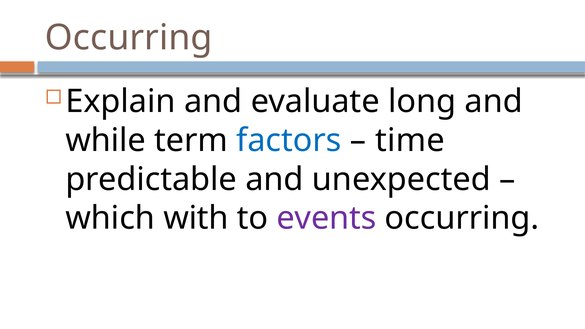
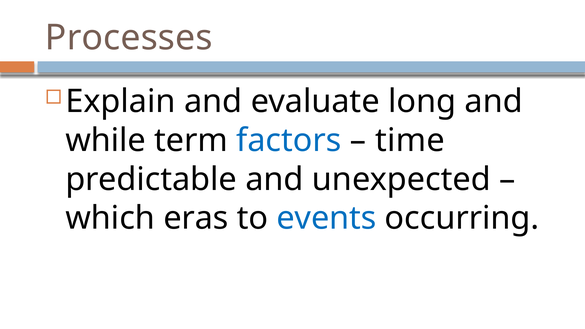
Occurring: Occurring -> Processes (129, 38)
with: with -> eras (196, 218)
events colour: purple -> blue (326, 218)
